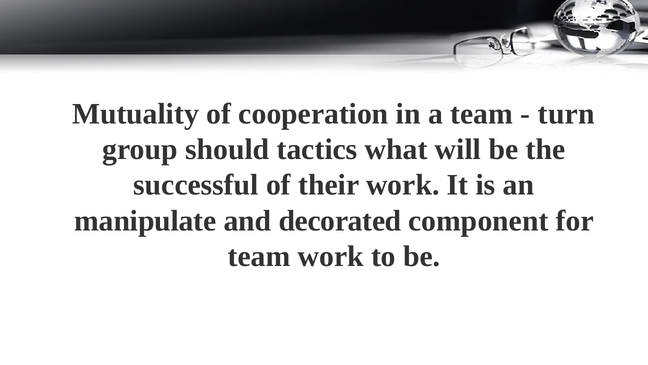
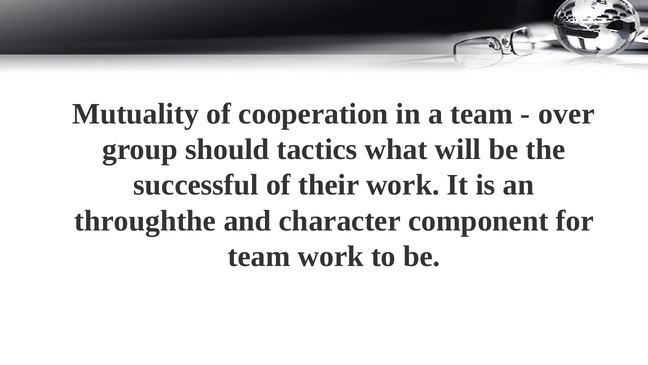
turn: turn -> over (566, 114)
manipulate: manipulate -> throughthe (145, 220)
decorated: decorated -> character (340, 220)
